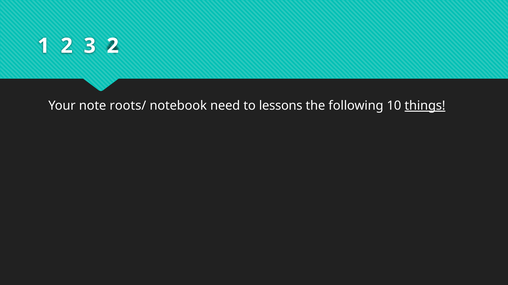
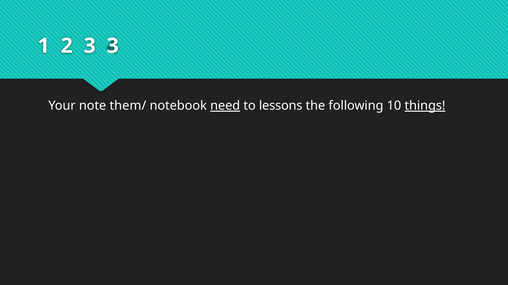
3 2: 2 -> 3 (113, 46)
roots/: roots/ -> them/ (128, 106)
need underline: none -> present (225, 106)
